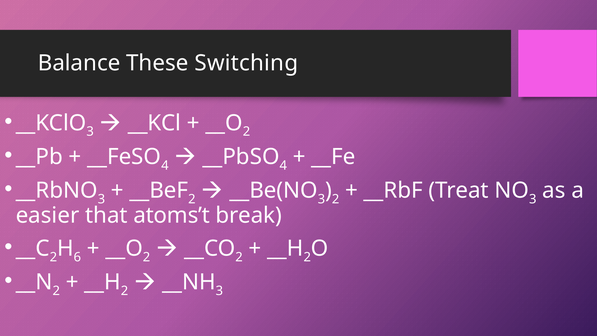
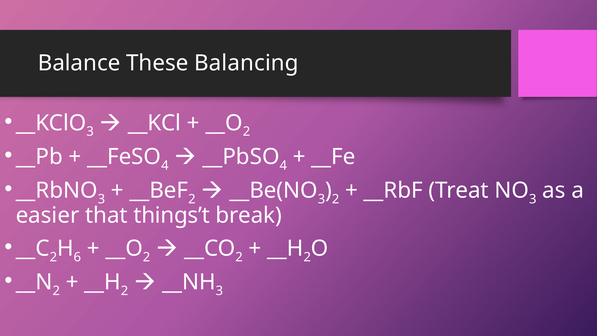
Switching: Switching -> Balancing (246, 63)
atoms’t: atoms’t -> things’t (172, 215)
